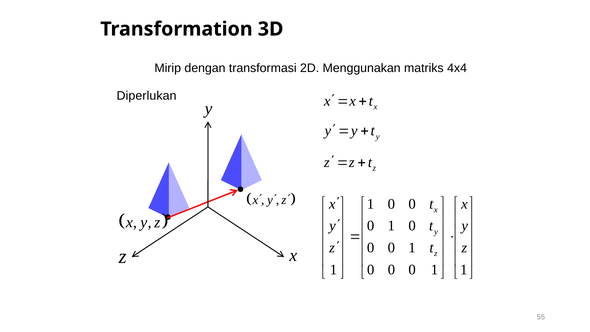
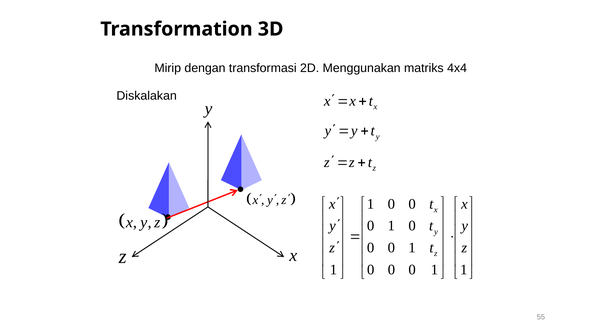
Diperlukan: Diperlukan -> Diskalakan (147, 96)
